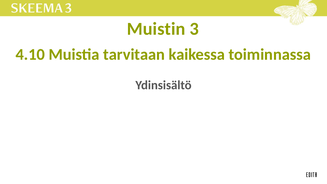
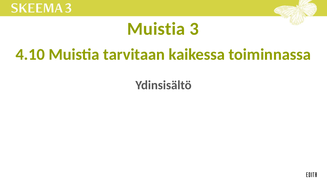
Muistin: Muistin -> Muistia (156, 29)
